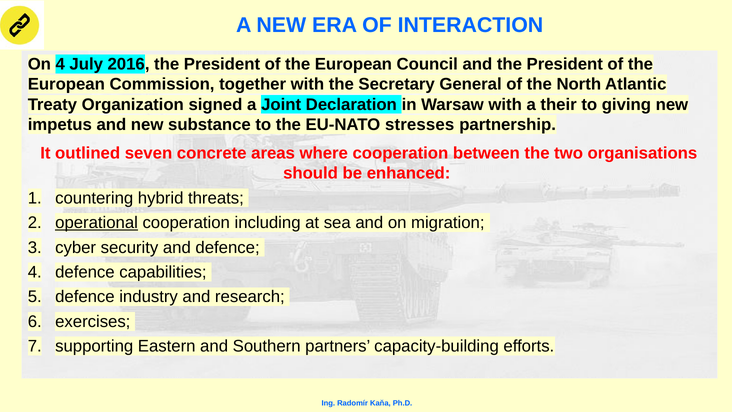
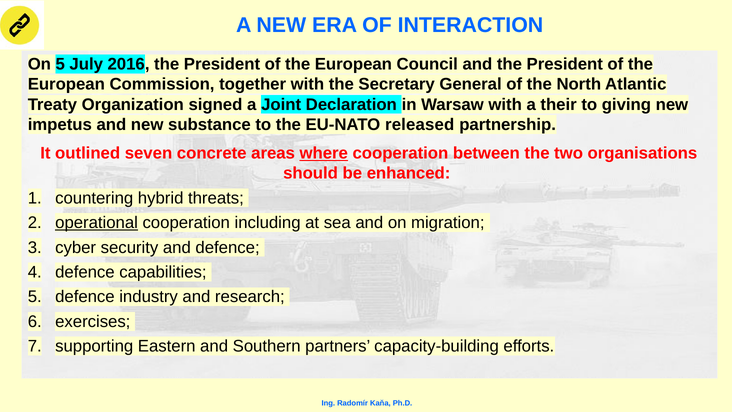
On 4: 4 -> 5 (60, 64)
stresses: stresses -> released (420, 125)
where underline: none -> present (324, 153)
